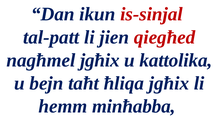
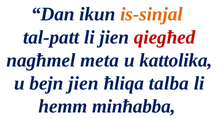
is-sinjal colour: red -> orange (151, 14)
nagħmel jgħix: jgħix -> meta (100, 60)
bejn taħt: taħt -> jien (83, 83)
ħliqa jgħix: jgħix -> talba (169, 83)
